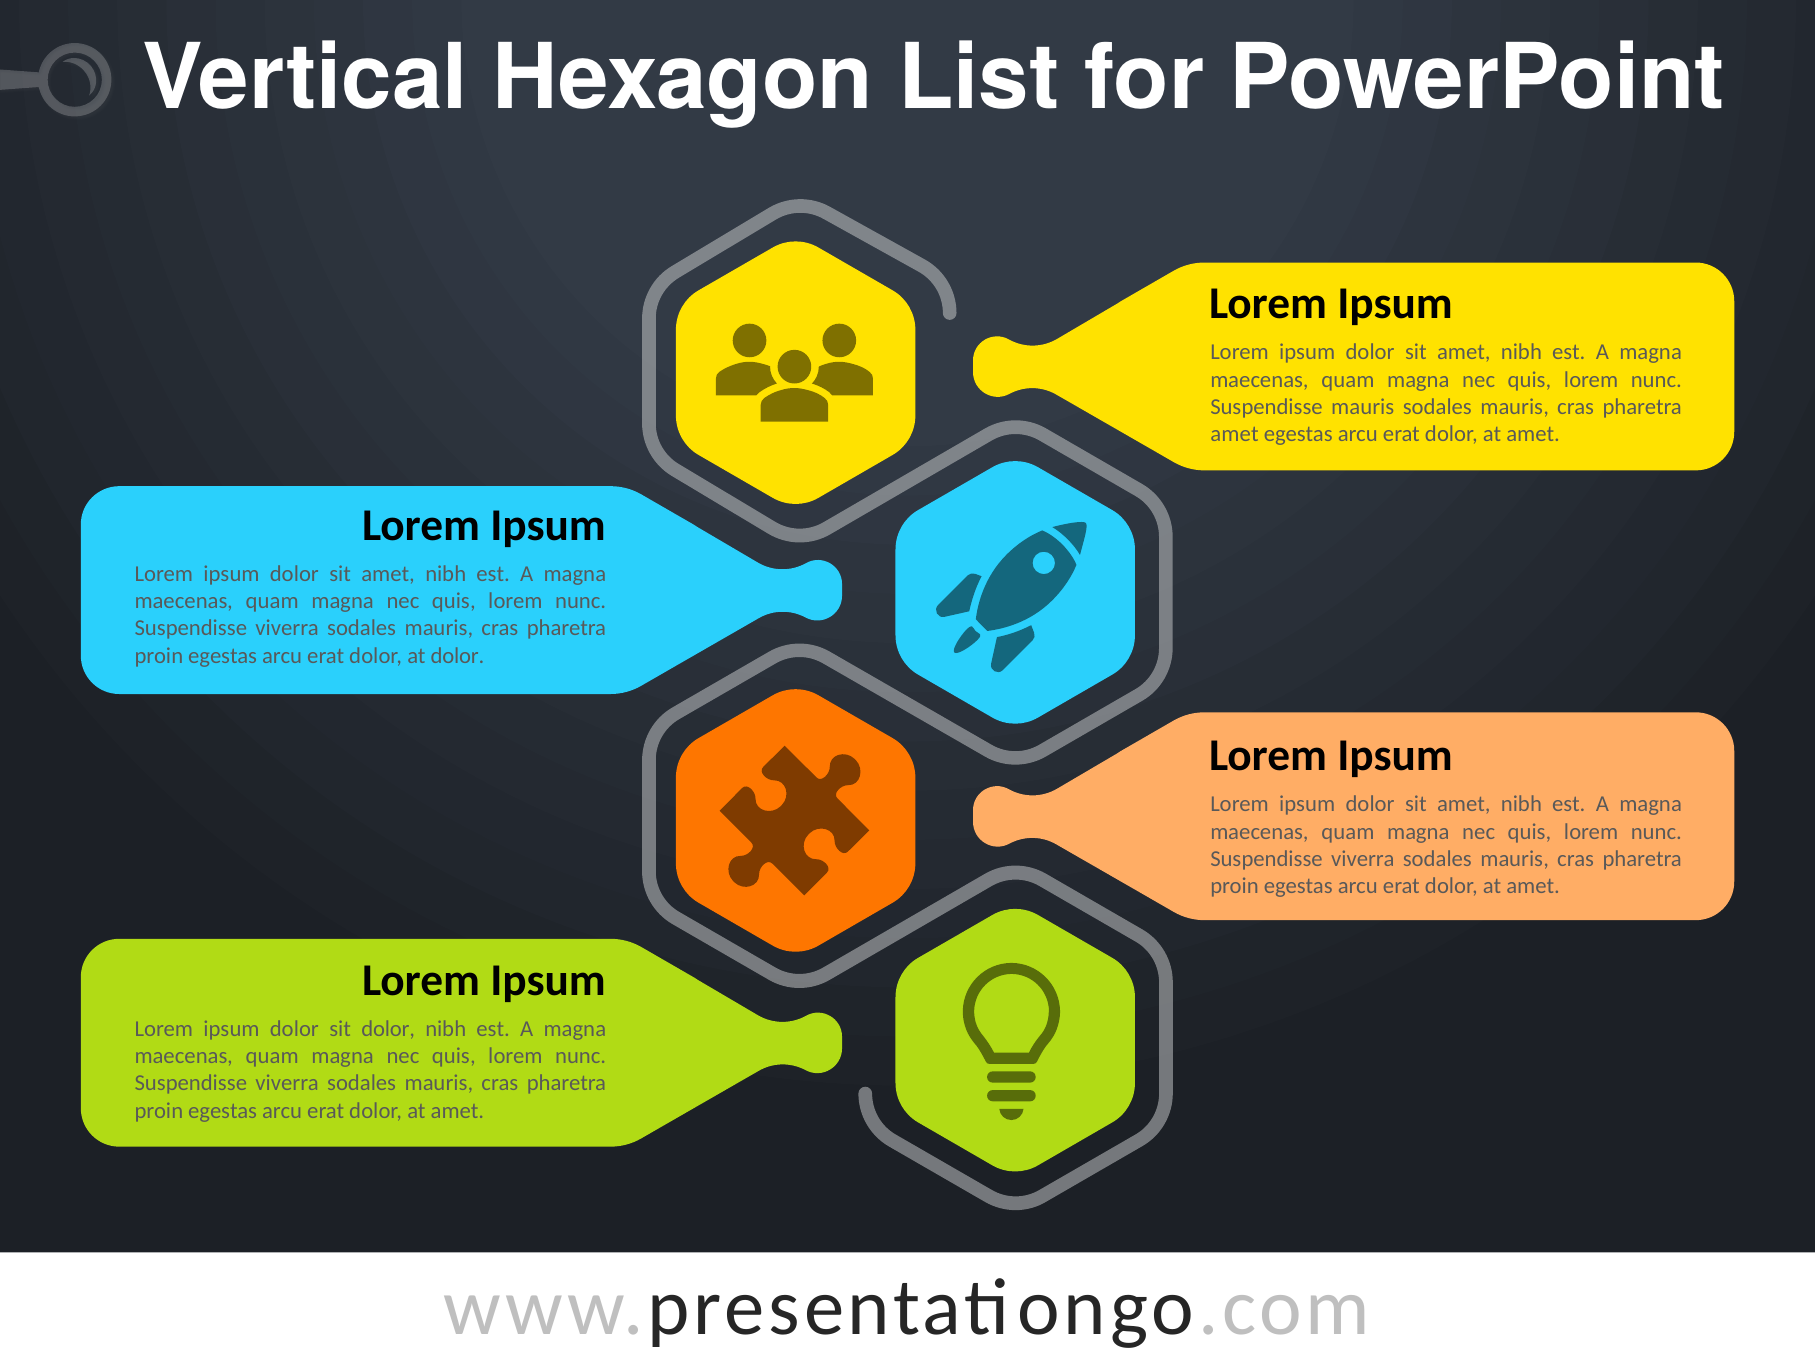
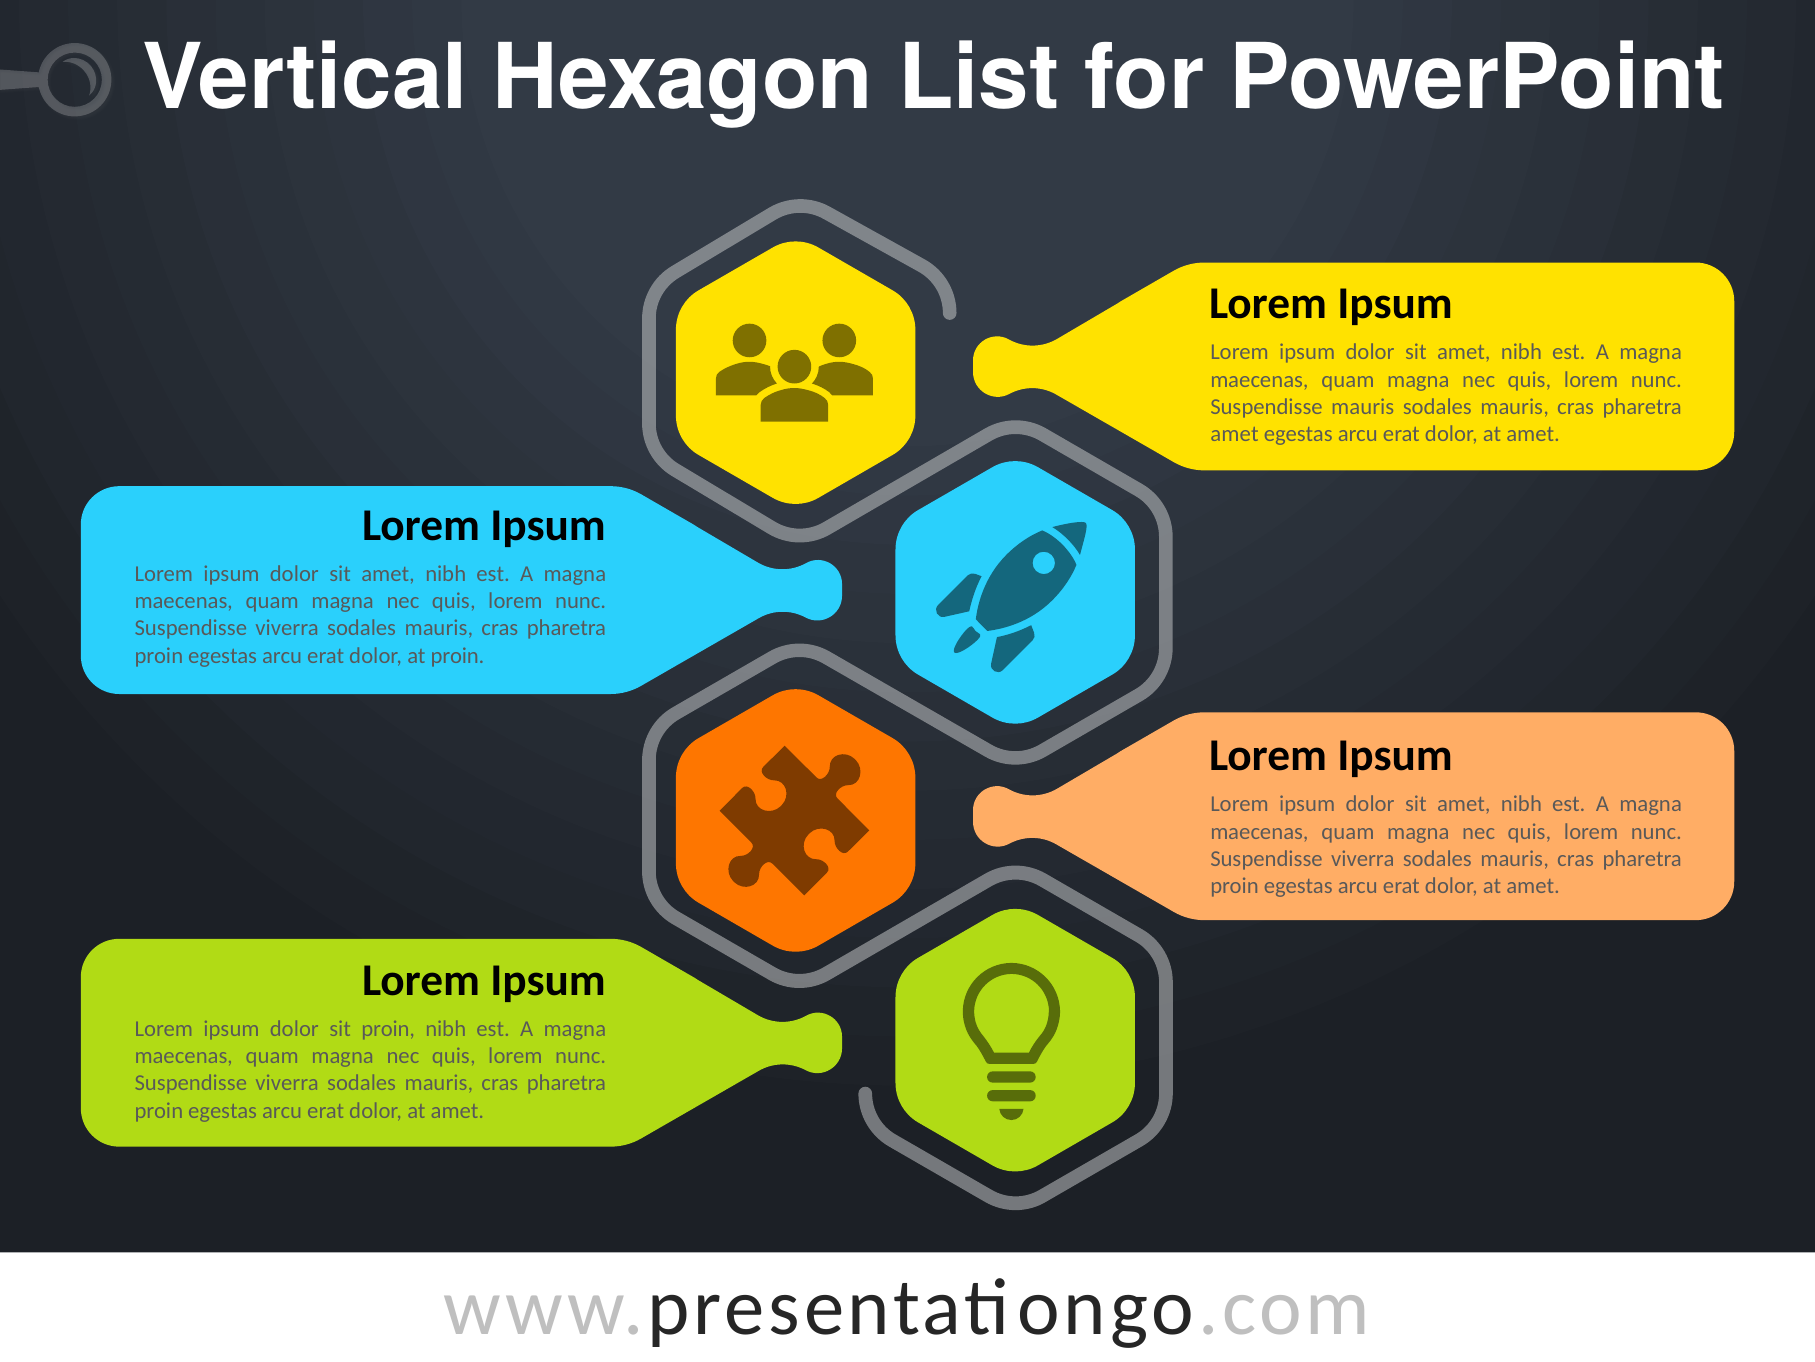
at dolor: dolor -> proin (457, 655)
sit dolor: dolor -> proin (388, 1028)
